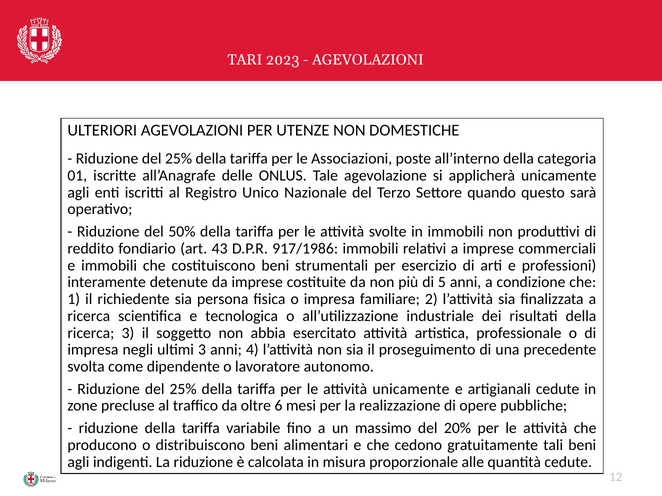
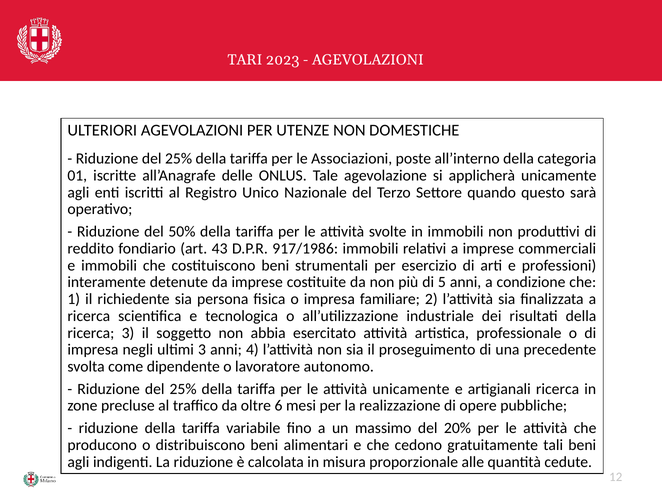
artigianali cedute: cedute -> ricerca (558, 389)
